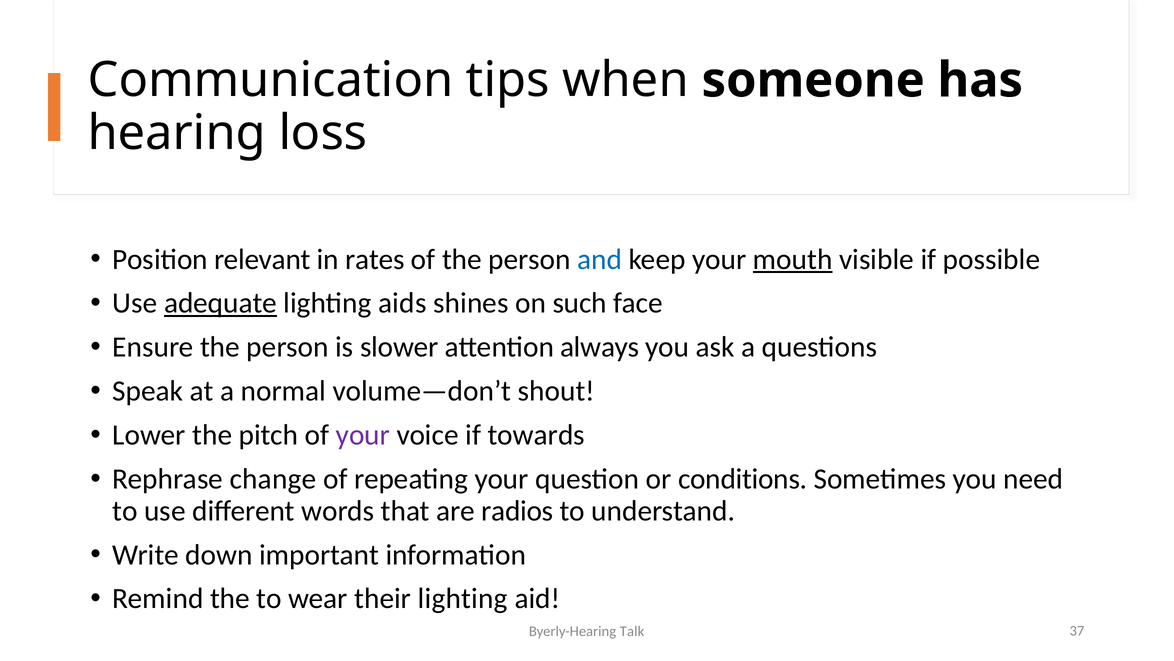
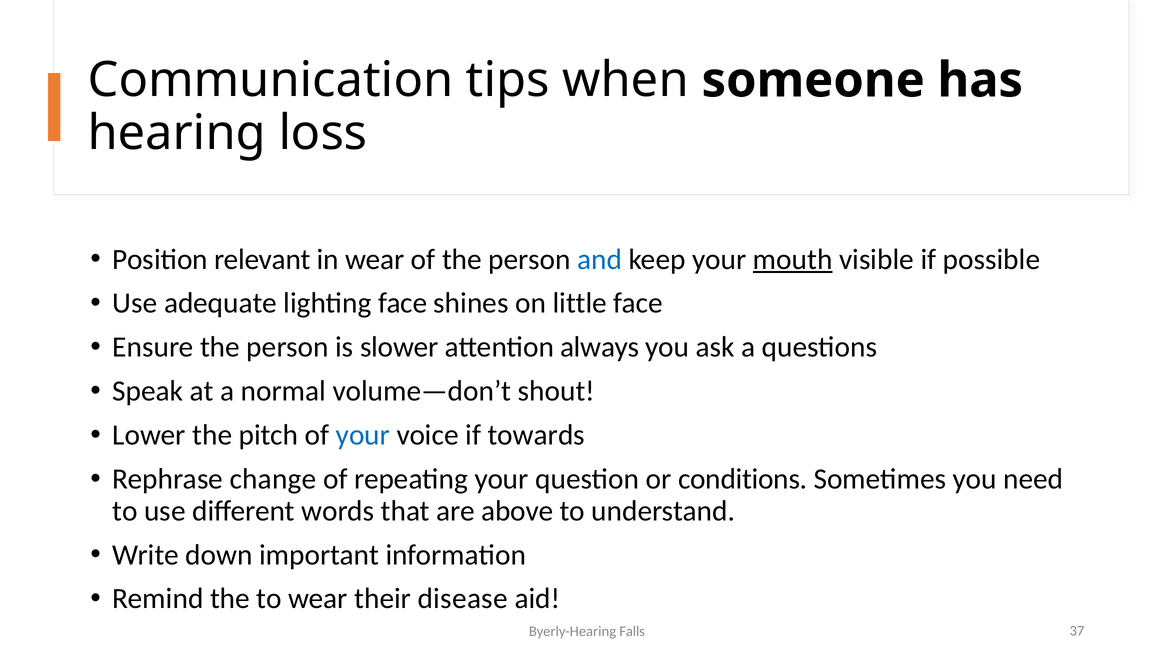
in rates: rates -> wear (375, 259)
adequate underline: present -> none (220, 303)
lighting aids: aids -> face (403, 303)
such: such -> little (580, 303)
your colour: purple -> blue (363, 435)
radios: radios -> above (517, 510)
their lighting: lighting -> disease (463, 598)
Talk: Talk -> Falls (632, 631)
